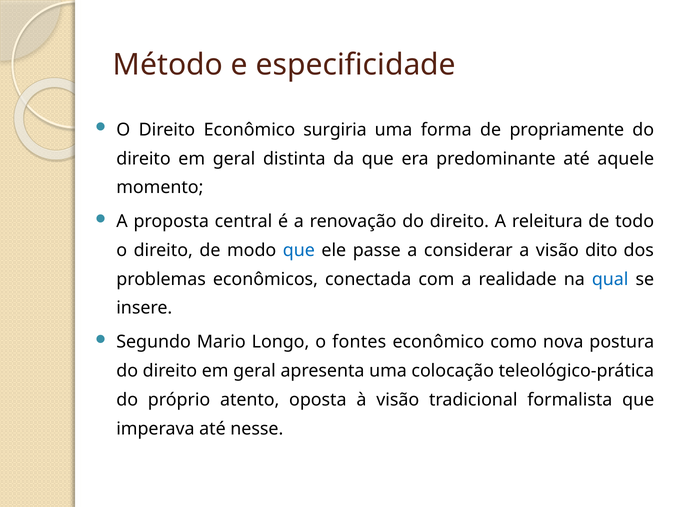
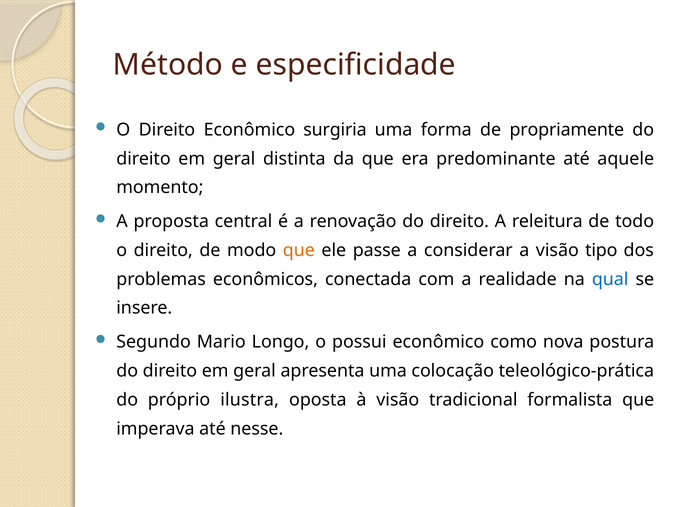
que colour: blue -> orange (299, 251)
dito: dito -> tipo (601, 251)
fontes: fontes -> possui (359, 343)
atento: atento -> ilustra (250, 400)
